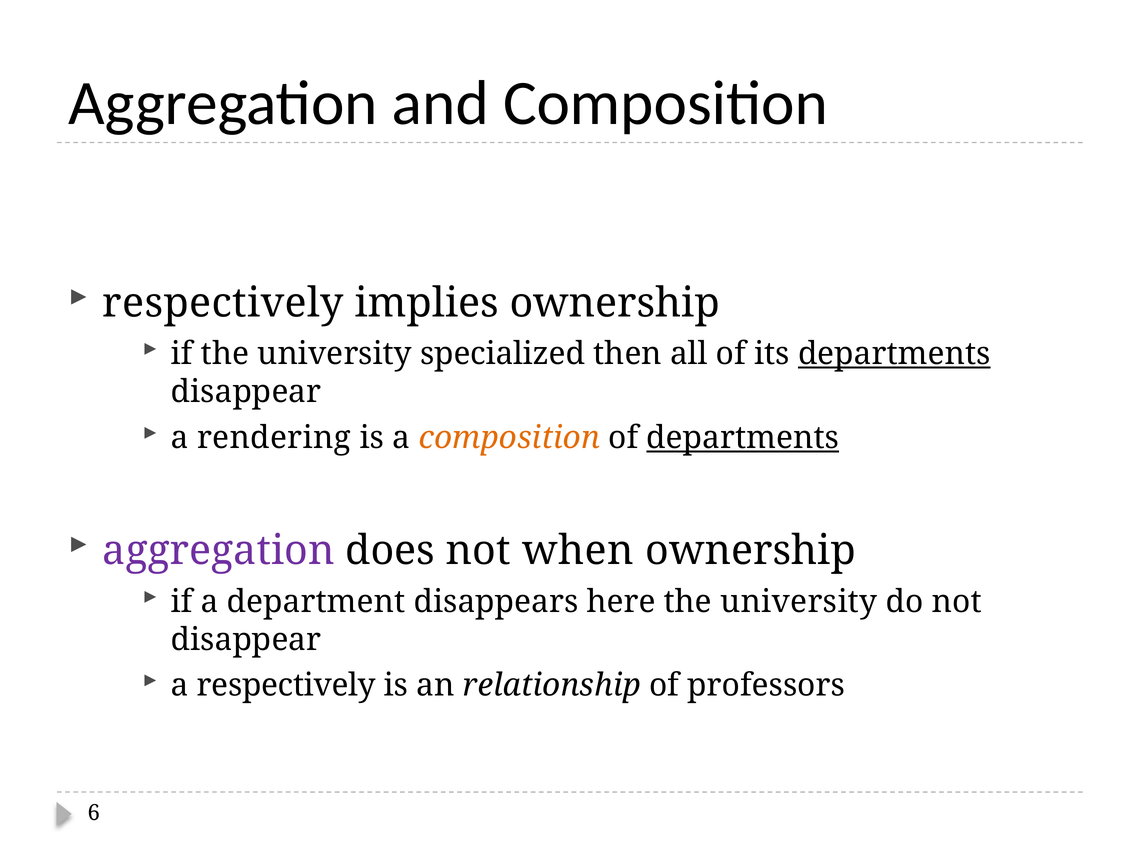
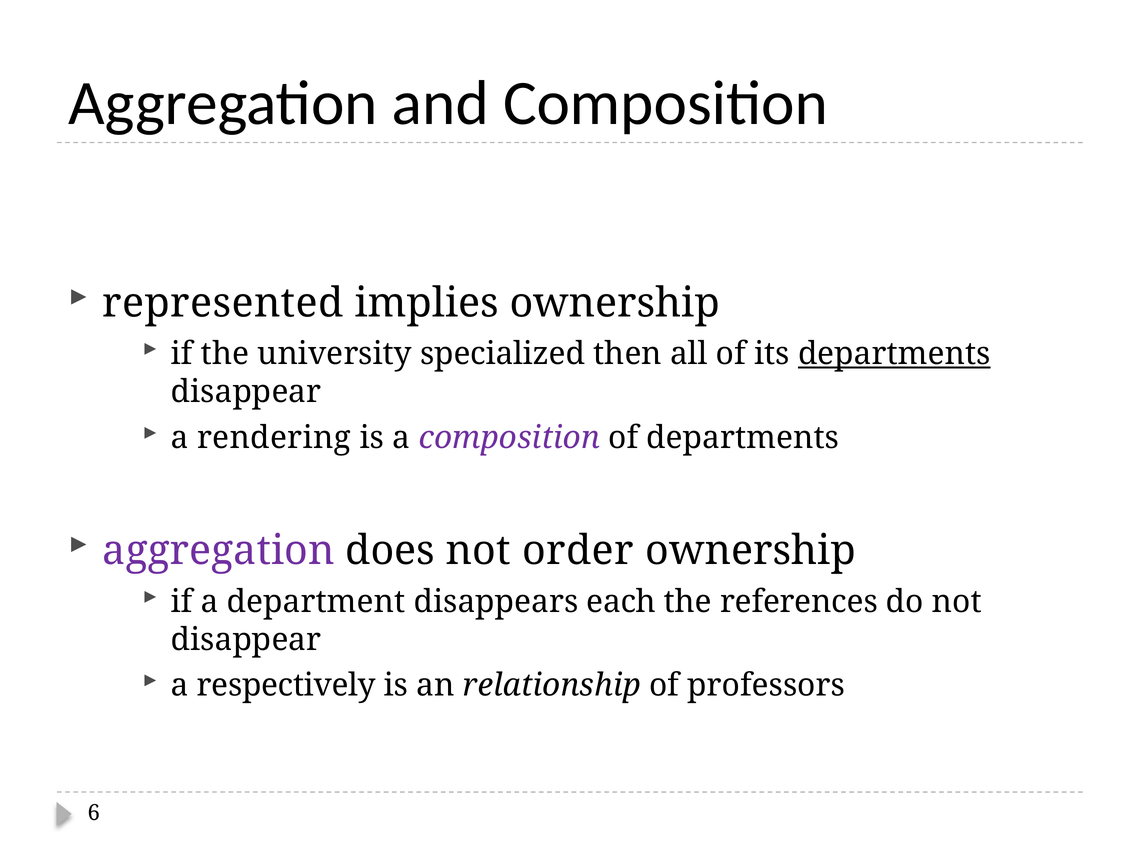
respectively: respectively -> represented (223, 303)
composition colour: orange -> purple (509, 438)
departments underline: present -> none (743, 438)
when: when -> order (578, 551)
here: here -> each (621, 602)
university: university -> references (799, 602)
